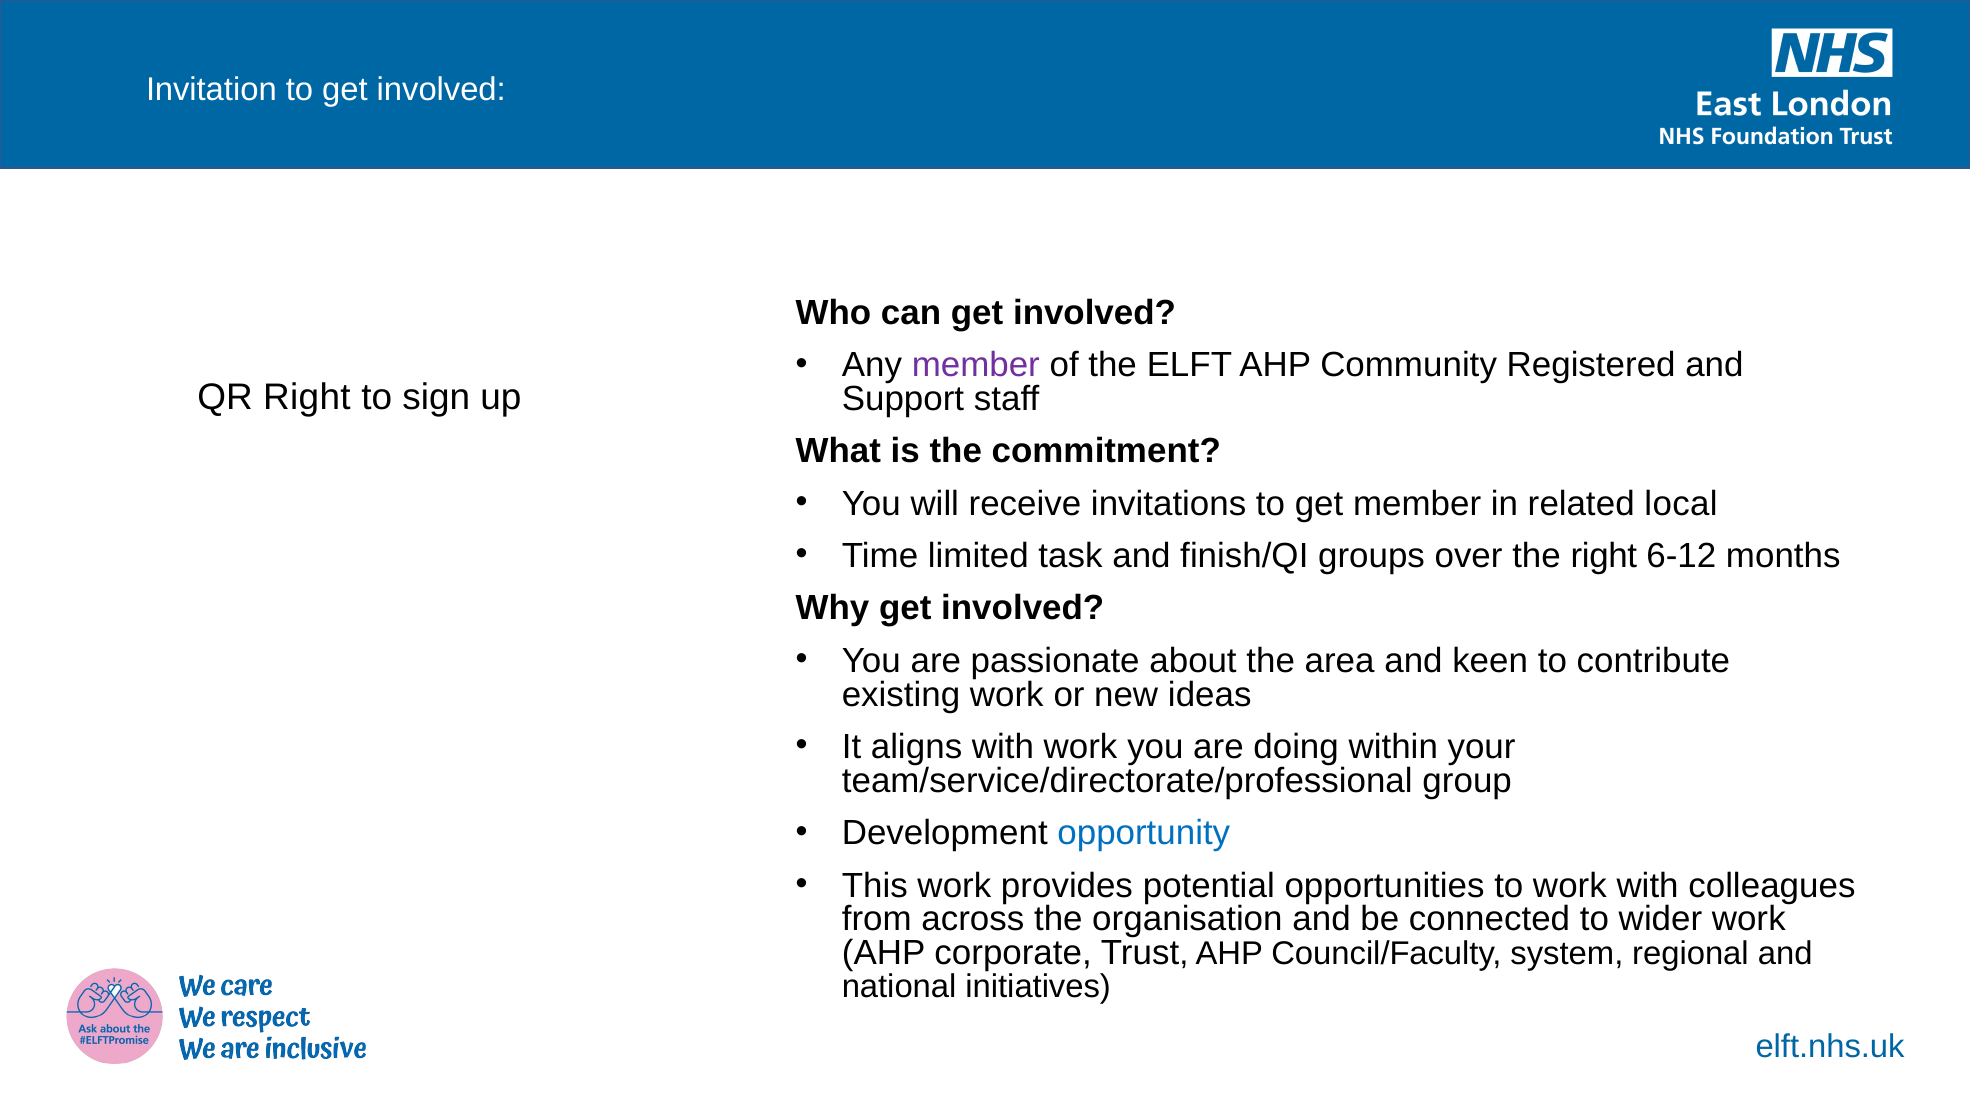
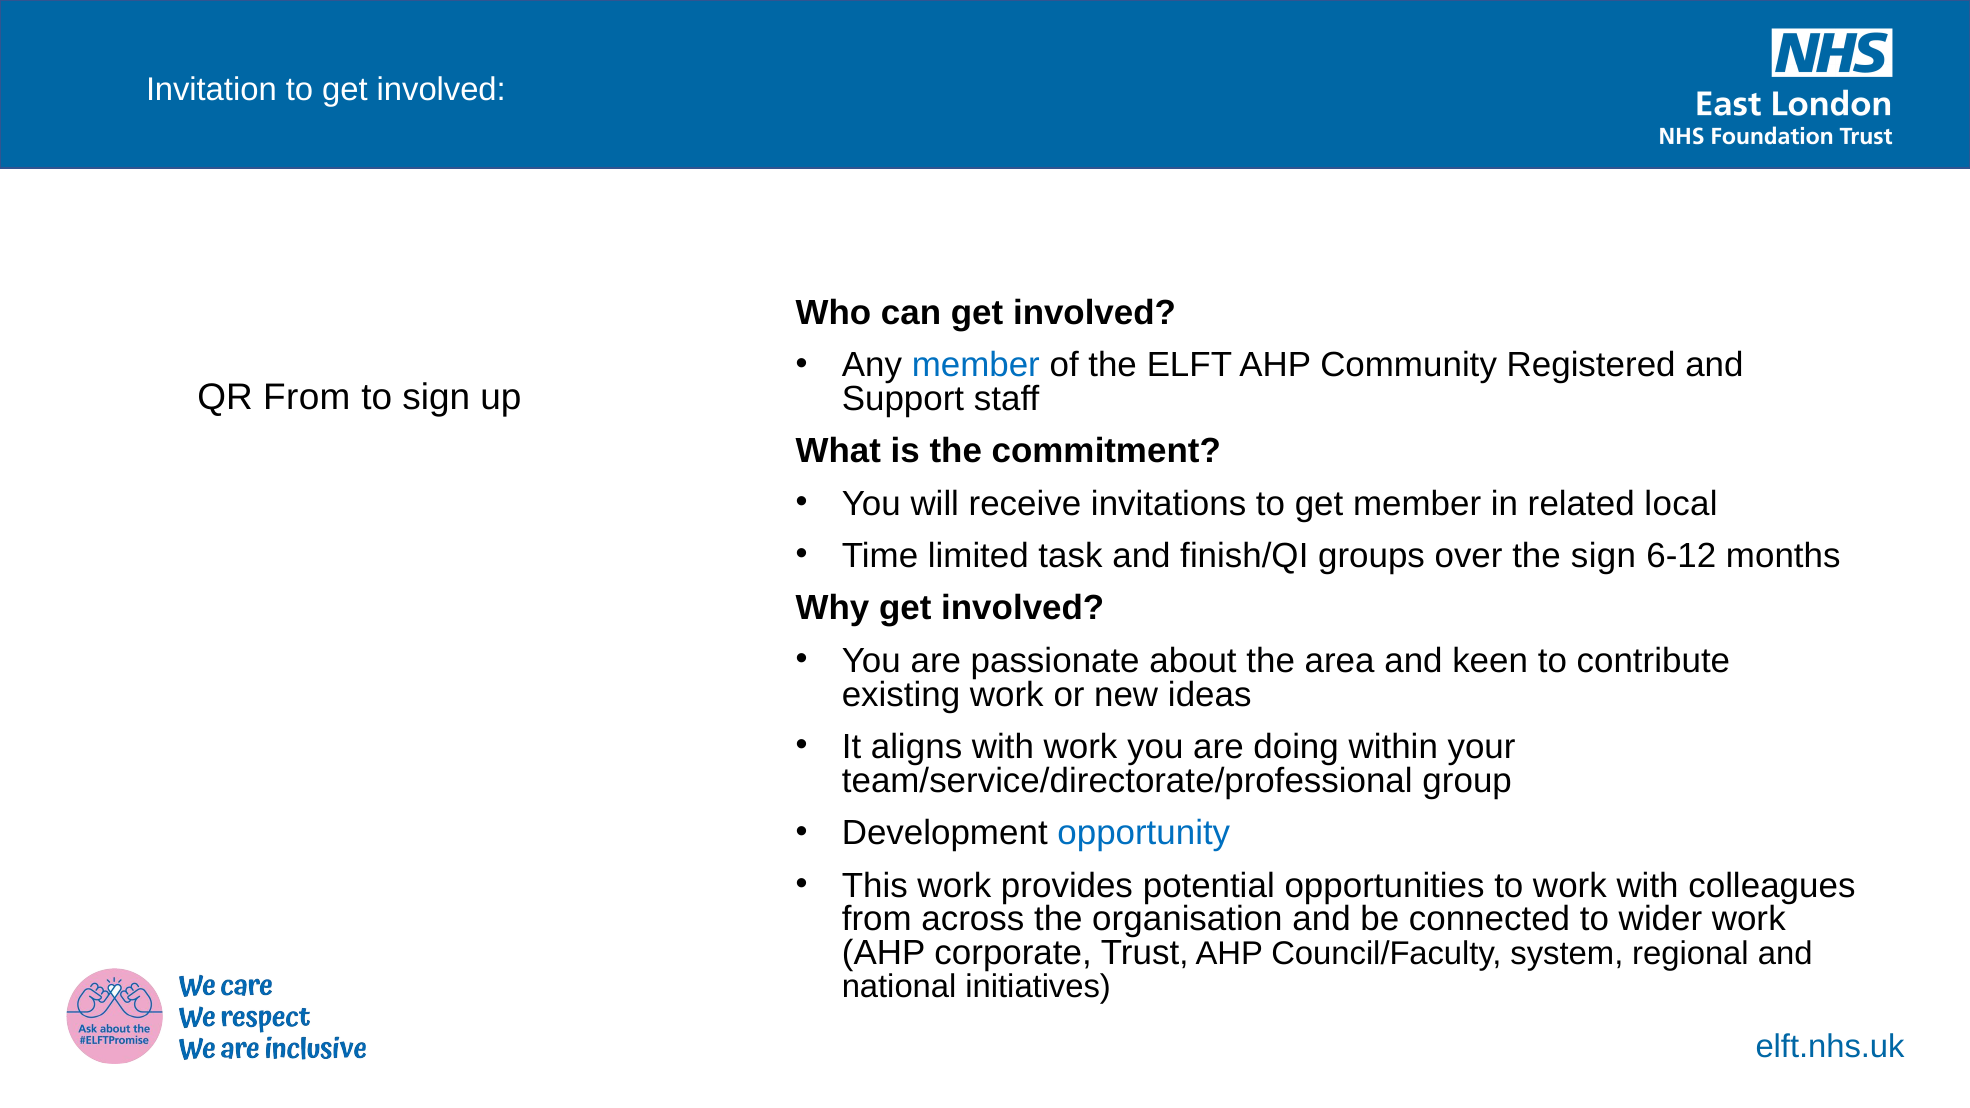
member colour: purple -> blue (976, 365)
QR Right: Right -> From (307, 398)
the right: right -> sign (1603, 556)
